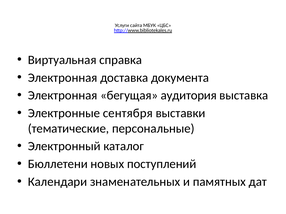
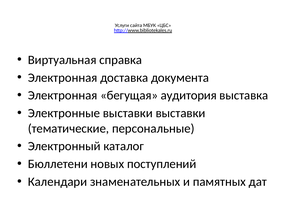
Электронные сентября: сентября -> выставки (128, 113)
